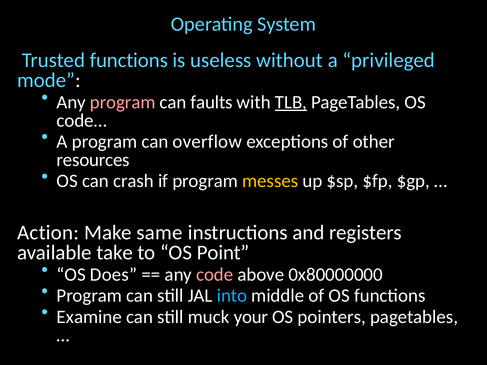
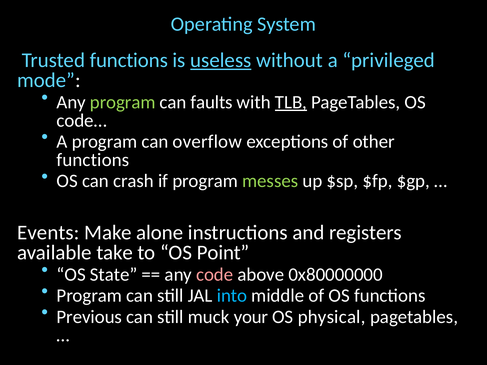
useless underline: none -> present (221, 60)
program colour: pink -> light green (123, 102)
resources: resources -> functions (93, 160)
messes colour: yellow -> light green (270, 181)
Action: Action -> Events (48, 233)
same: same -> alone (160, 233)
Does: Does -> State (114, 275)
Examine: Examine -> Previous (89, 317)
pointers: pointers -> physical (332, 317)
